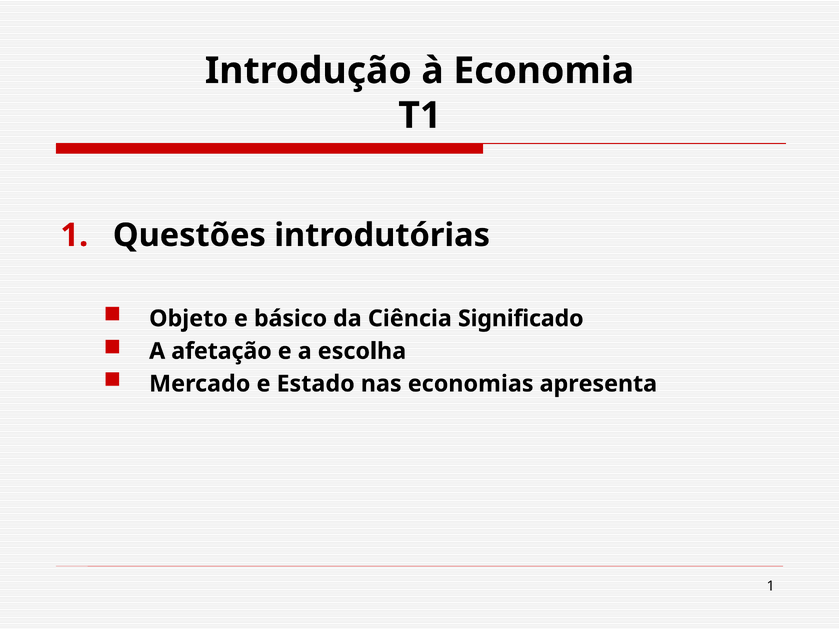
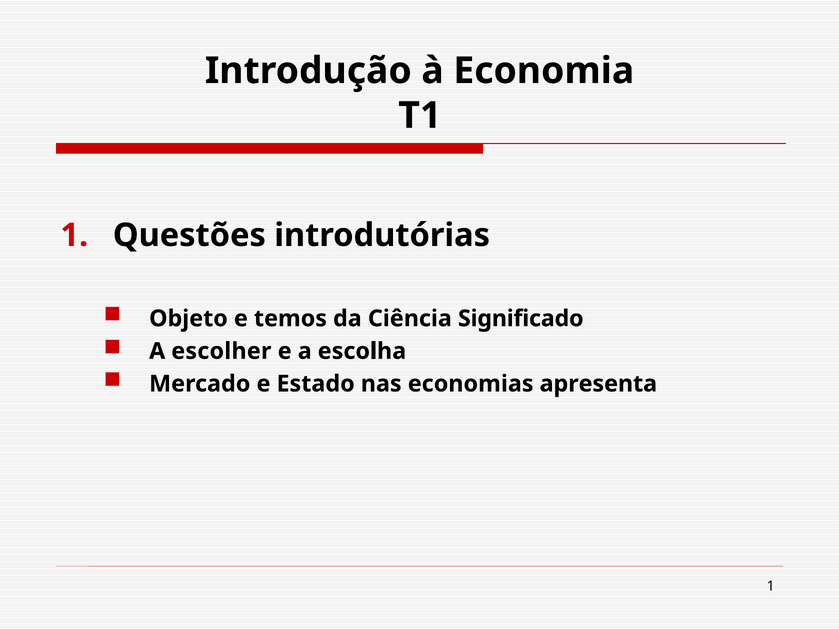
básico: básico -> temos (290, 319)
afetação: afetação -> escolher (221, 351)
